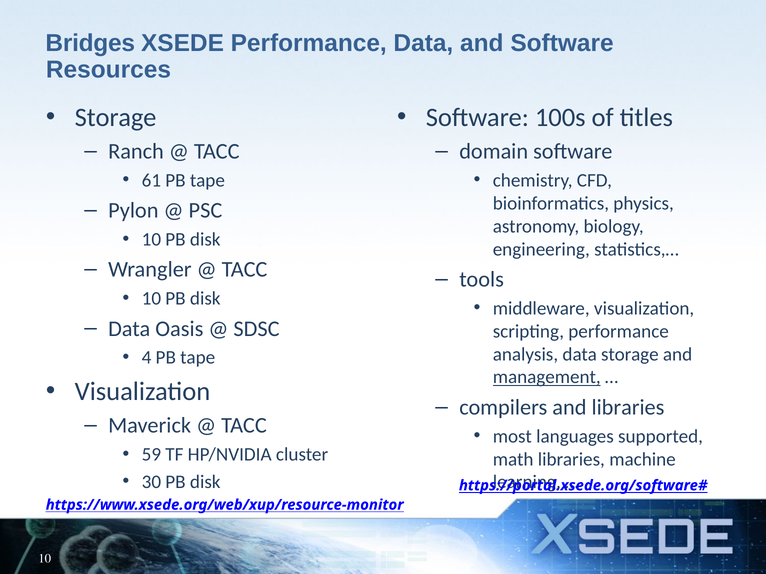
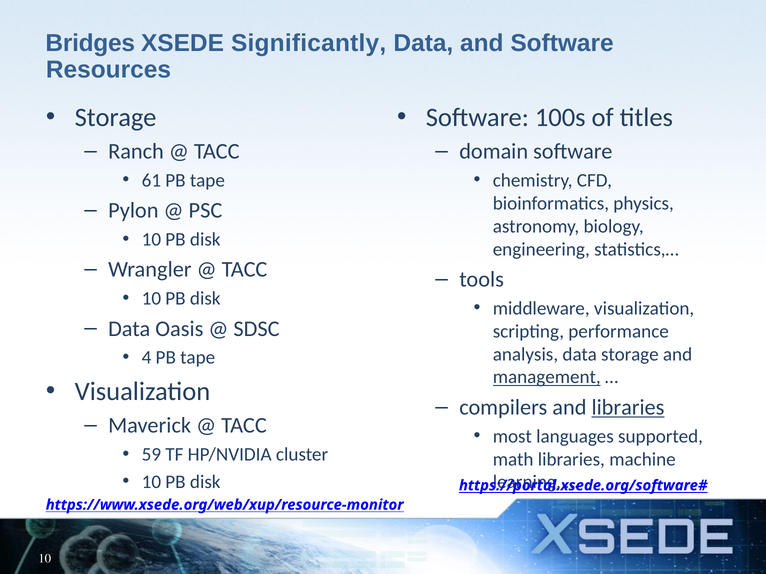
XSEDE Performance: Performance -> Significantly (309, 43)
libraries underline: none -> present (628, 408)
30: 30 -> 10 (151, 482)
